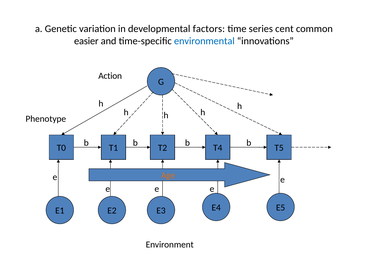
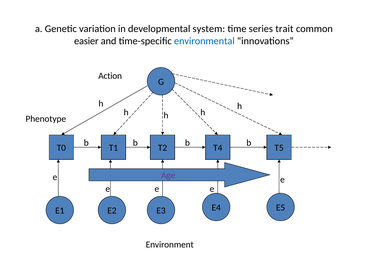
factors: factors -> system (209, 29)
cent: cent -> trait (284, 29)
Age colour: orange -> purple (168, 175)
